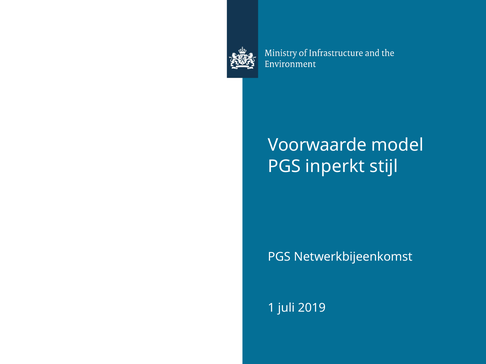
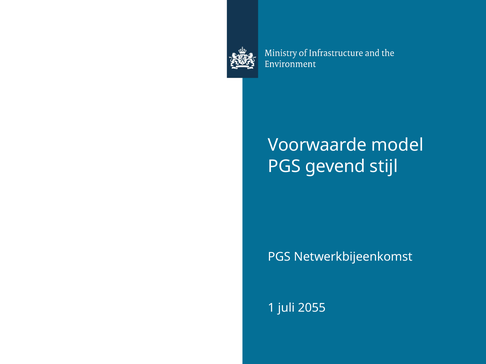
inperkt: inperkt -> gevend (335, 166)
2019: 2019 -> 2055 (312, 308)
